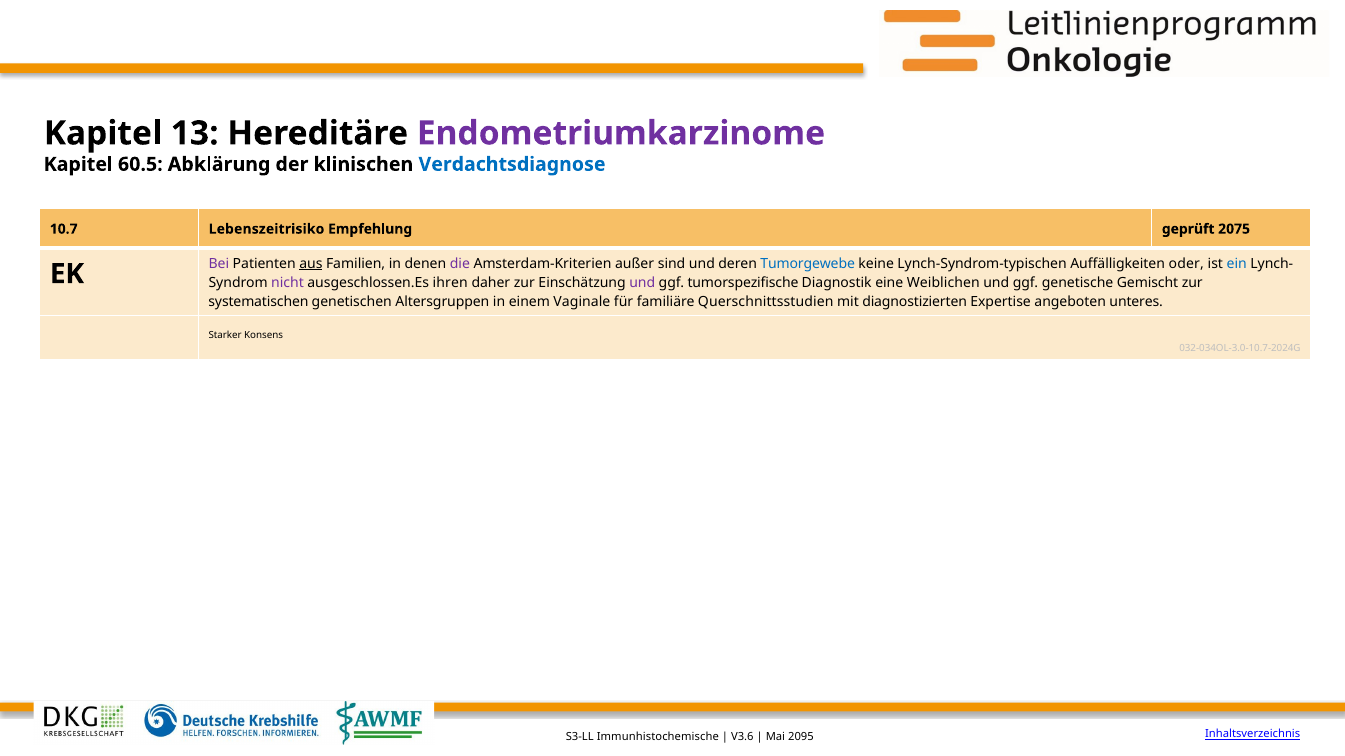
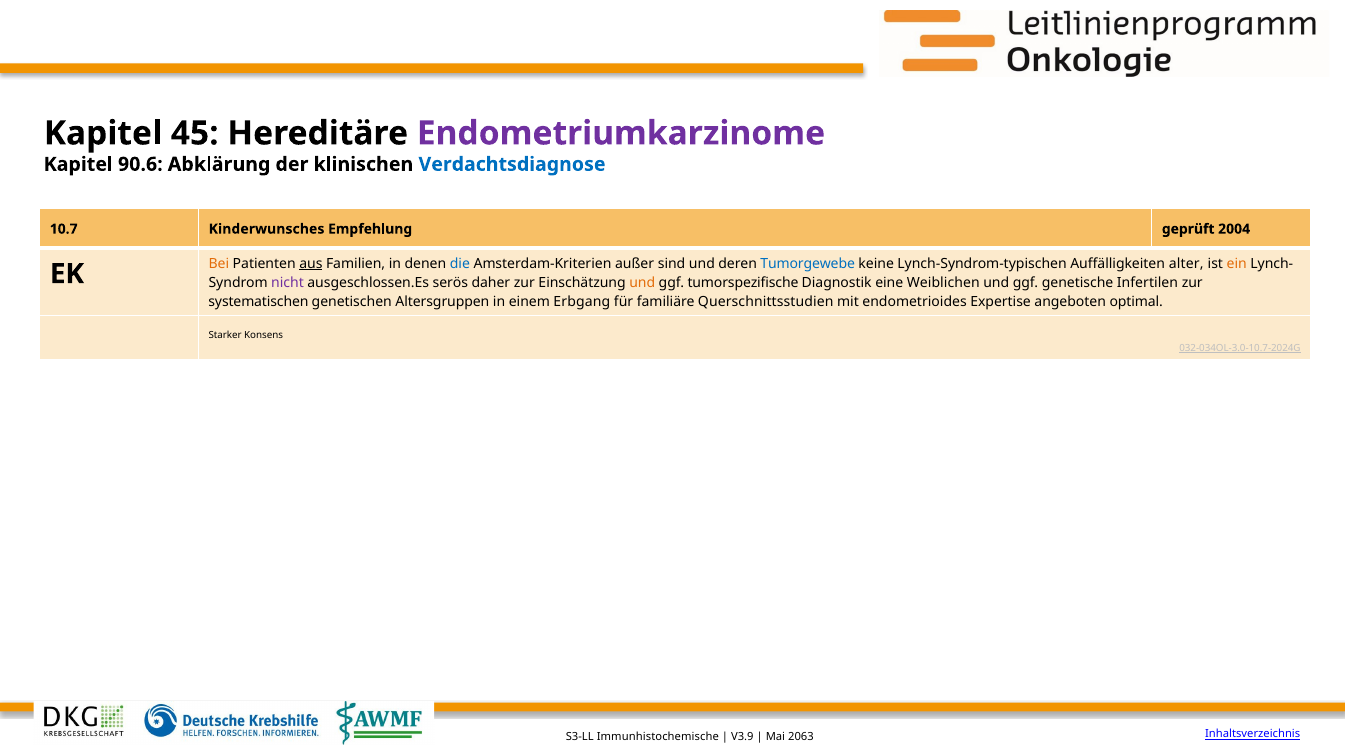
13: 13 -> 45 (195, 133)
60.5: 60.5 -> 90.6 (140, 164)
Lebenszeitrisiko: Lebenszeitrisiko -> Kinderwunsches (267, 229)
2075: 2075 -> 2004 (1234, 229)
Bei colour: purple -> orange (219, 264)
die colour: purple -> blue (460, 264)
oder: oder -> alter (1186, 264)
ein colour: blue -> orange (1237, 264)
ihren: ihren -> serös (450, 283)
und colour: purple -> orange (642, 283)
Gemischt: Gemischt -> Infertilen (1147, 283)
Vaginale: Vaginale -> Erbgang (582, 302)
diagnostizierten: diagnostizierten -> endometrioides (915, 302)
unteres: unteres -> optimal (1136, 302)
032-034OL-3.0-10.7-2024G underline: none -> present (1240, 349)
V3.6: V3.6 -> V3.9 (742, 737)
2095: 2095 -> 2063 (801, 737)
